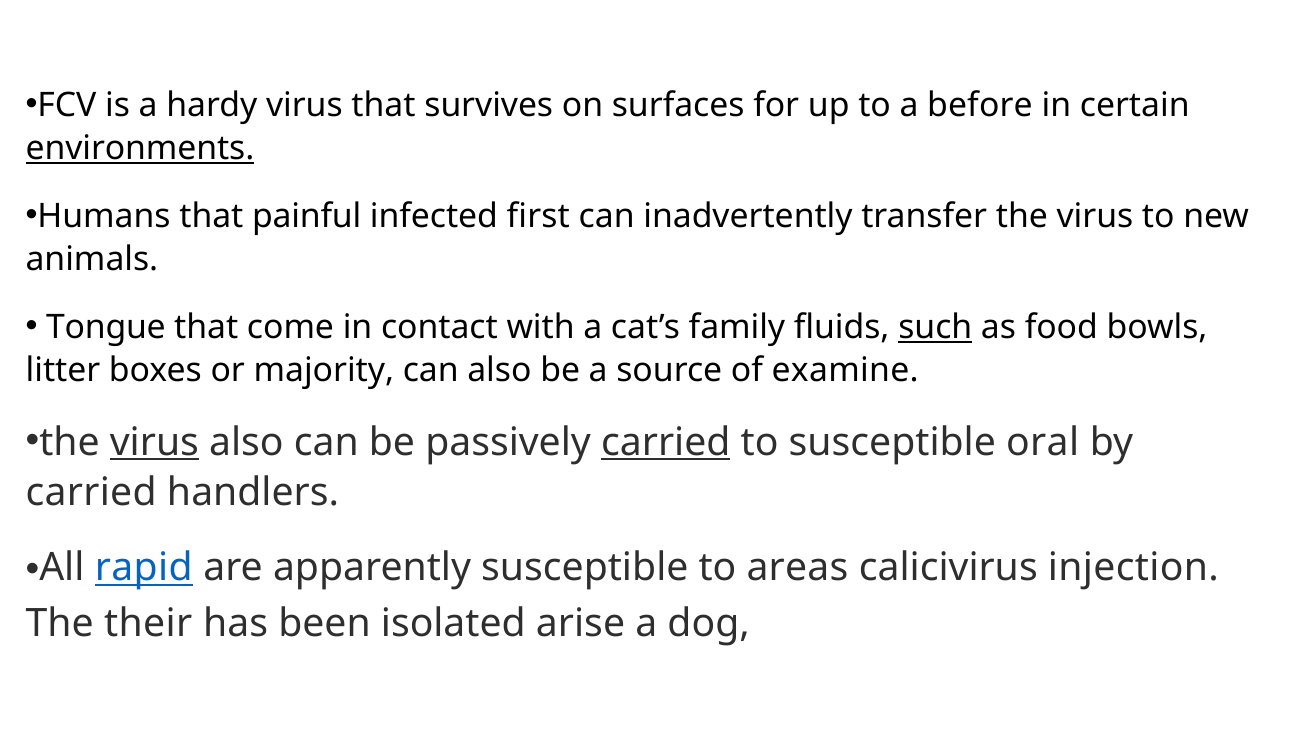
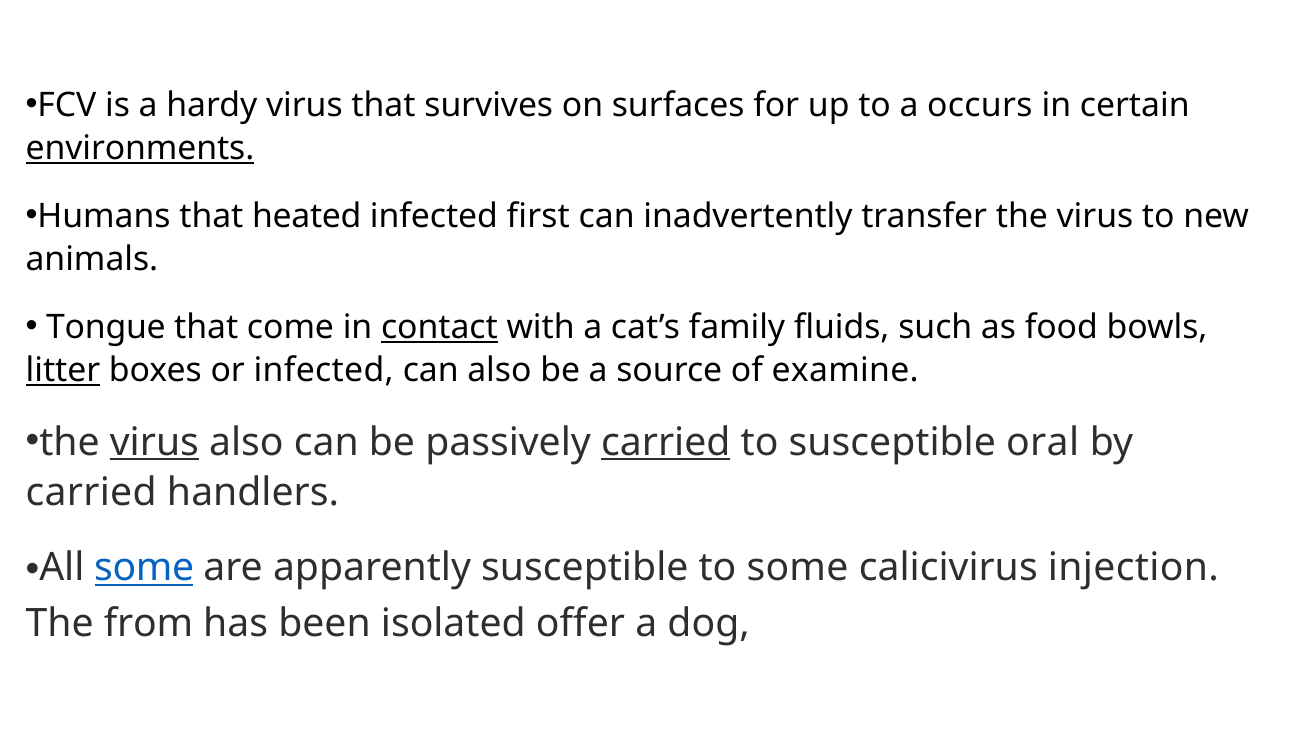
before: before -> occurs (980, 105)
painful: painful -> heated (307, 216)
contact underline: none -> present (439, 327)
such underline: present -> none (935, 327)
litter underline: none -> present (63, 370)
or majority: majority -> infected (324, 370)
All rapid: rapid -> some (144, 567)
to areas: areas -> some (797, 567)
their: their -> from (149, 624)
arise: arise -> offer (581, 624)
